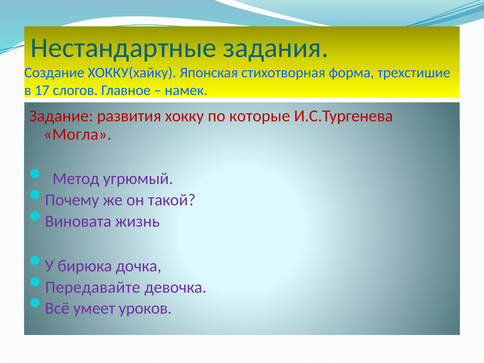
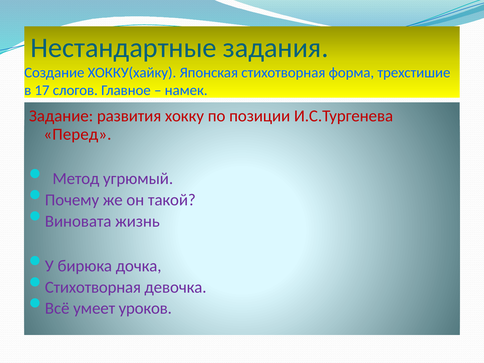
которые: которые -> позиции (260, 116)
Могла: Могла -> Перед (77, 134)
Передавайте: Передавайте -> Стихотворная (93, 287)
